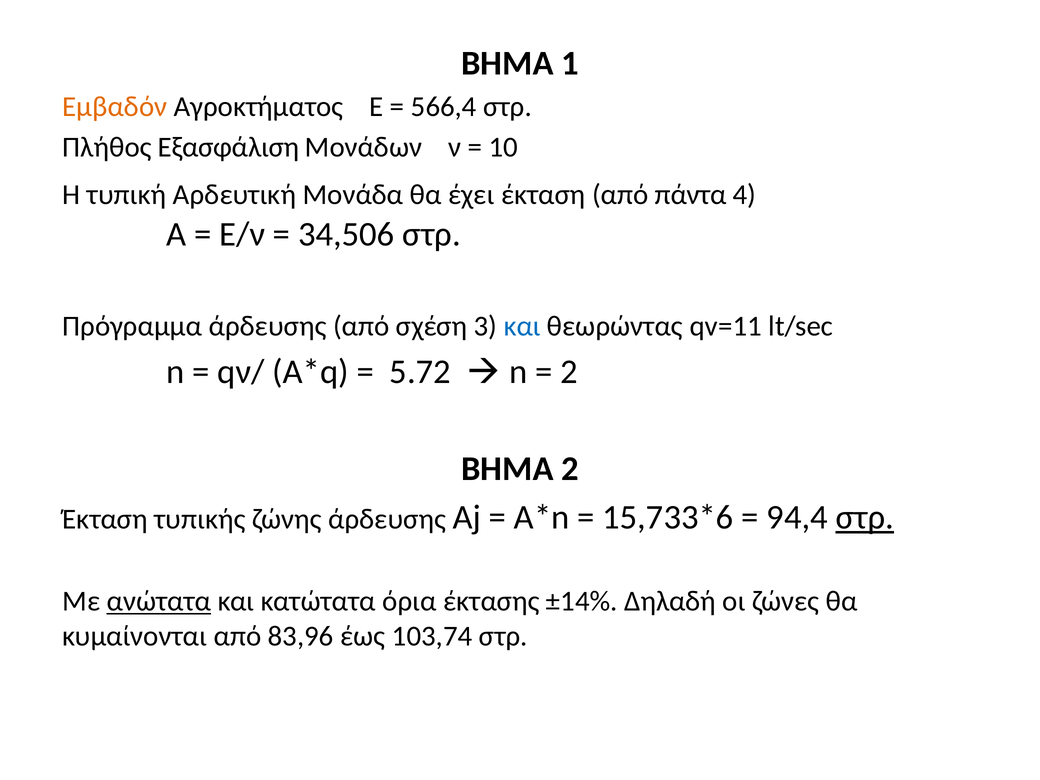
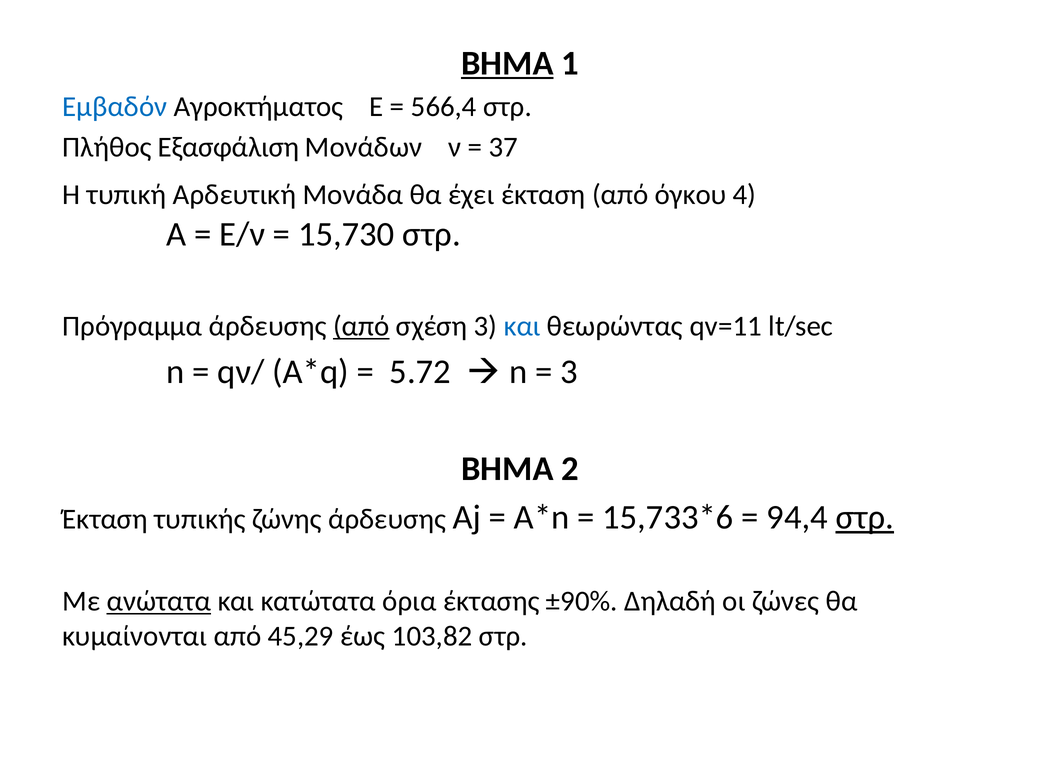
ΒΗΜΑ underline: none -> present (507, 63)
Εμβαδόν colour: orange -> blue (115, 107)
10: 10 -> 37 (503, 147)
πάντα: πάντα -> όγκου (691, 195)
34,506: 34,506 -> 15,730 (346, 234)
από underline: none -> present (361, 326)
2: 2 -> 3 (569, 372)
±14%: ±14% -> ±90% (582, 601)
83,96: 83,96 -> 45,29 (301, 636)
103,74: 103,74 -> 103,82 (432, 636)
